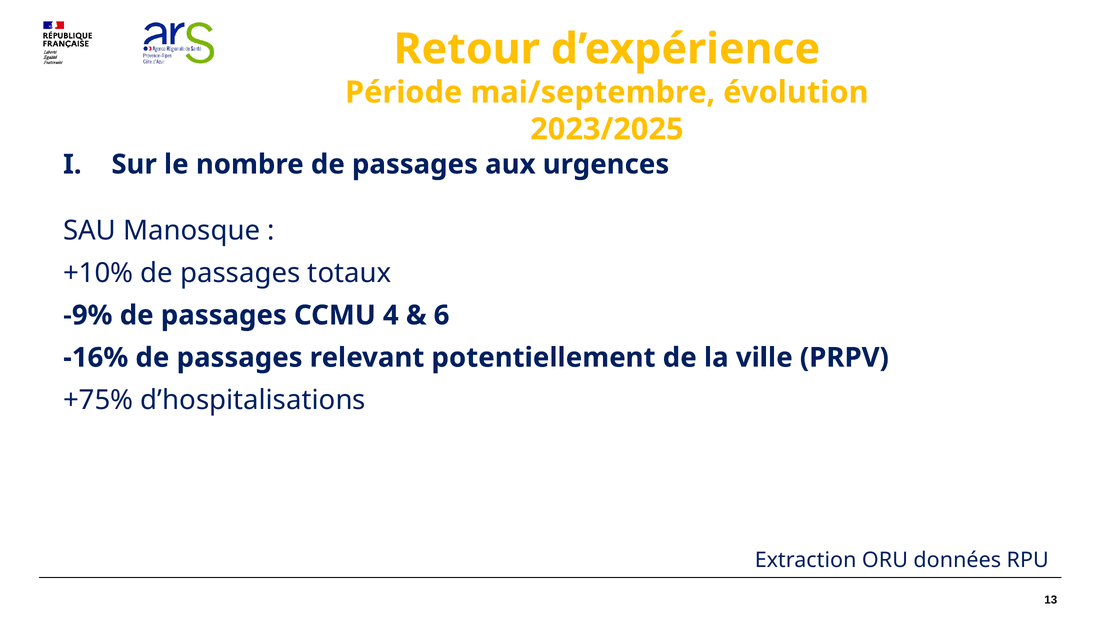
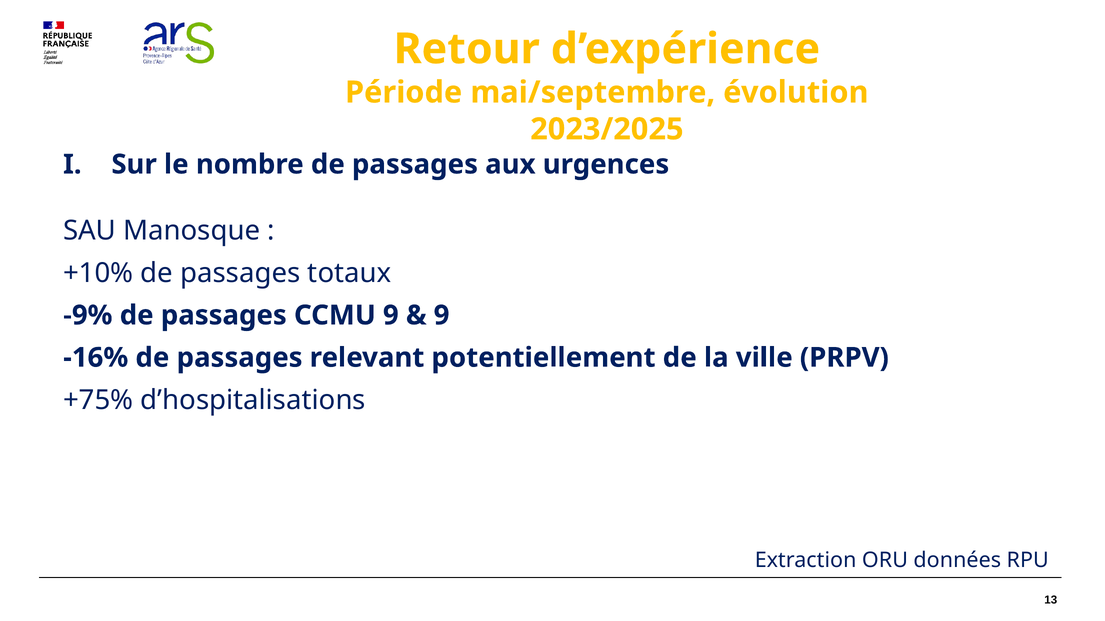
CCMU 4: 4 -> 9 (391, 316)
6: 6 -> 9 (442, 316)
